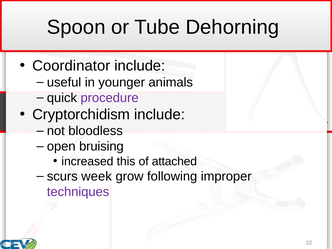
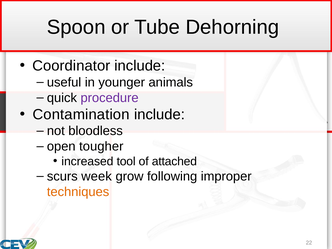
Cryptorchidism: Cryptorchidism -> Contamination (81, 115)
bruising: bruising -> tougher (101, 146)
this: this -> tool (126, 161)
techniques colour: purple -> orange (78, 192)
